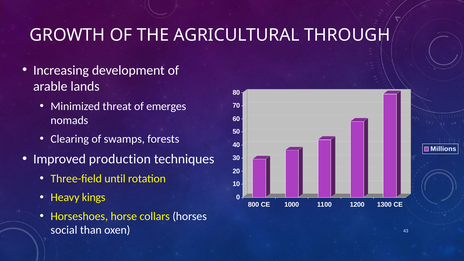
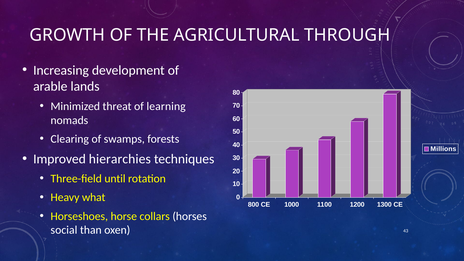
emerges: emerges -> learning (166, 106)
production: production -> hierarchies (120, 159)
kings: kings -> what (94, 197)
